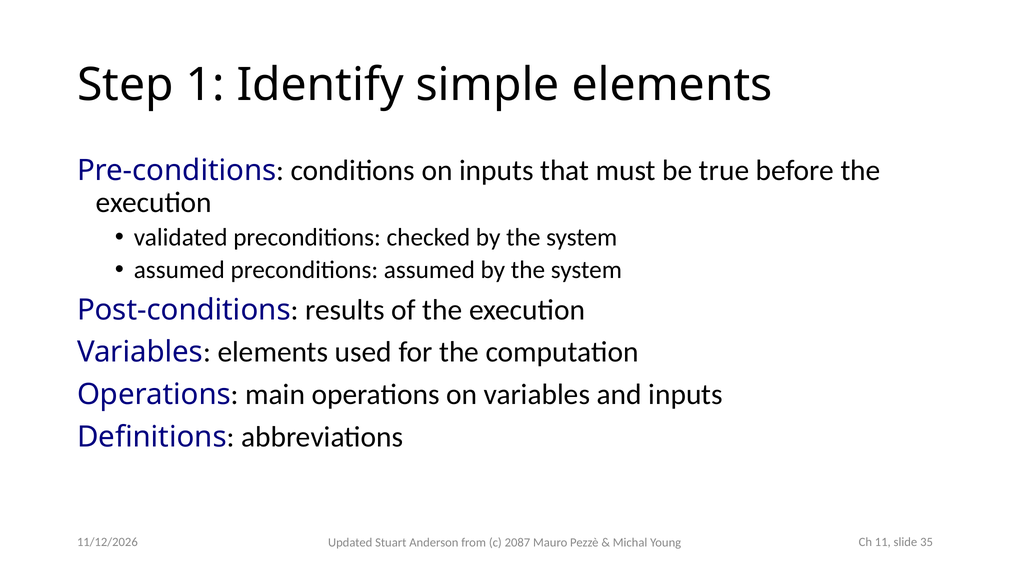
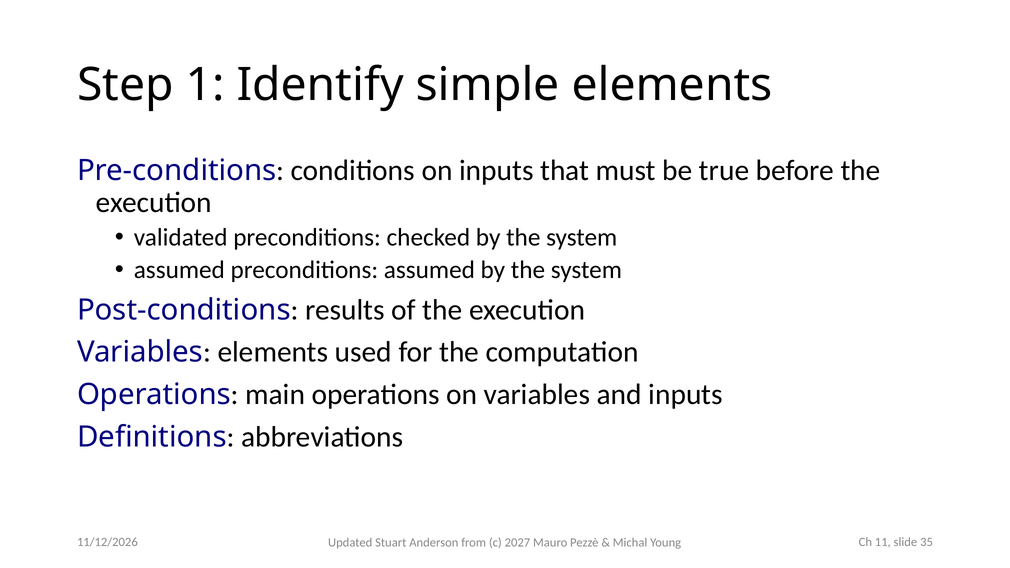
2087: 2087 -> 2027 (517, 543)
